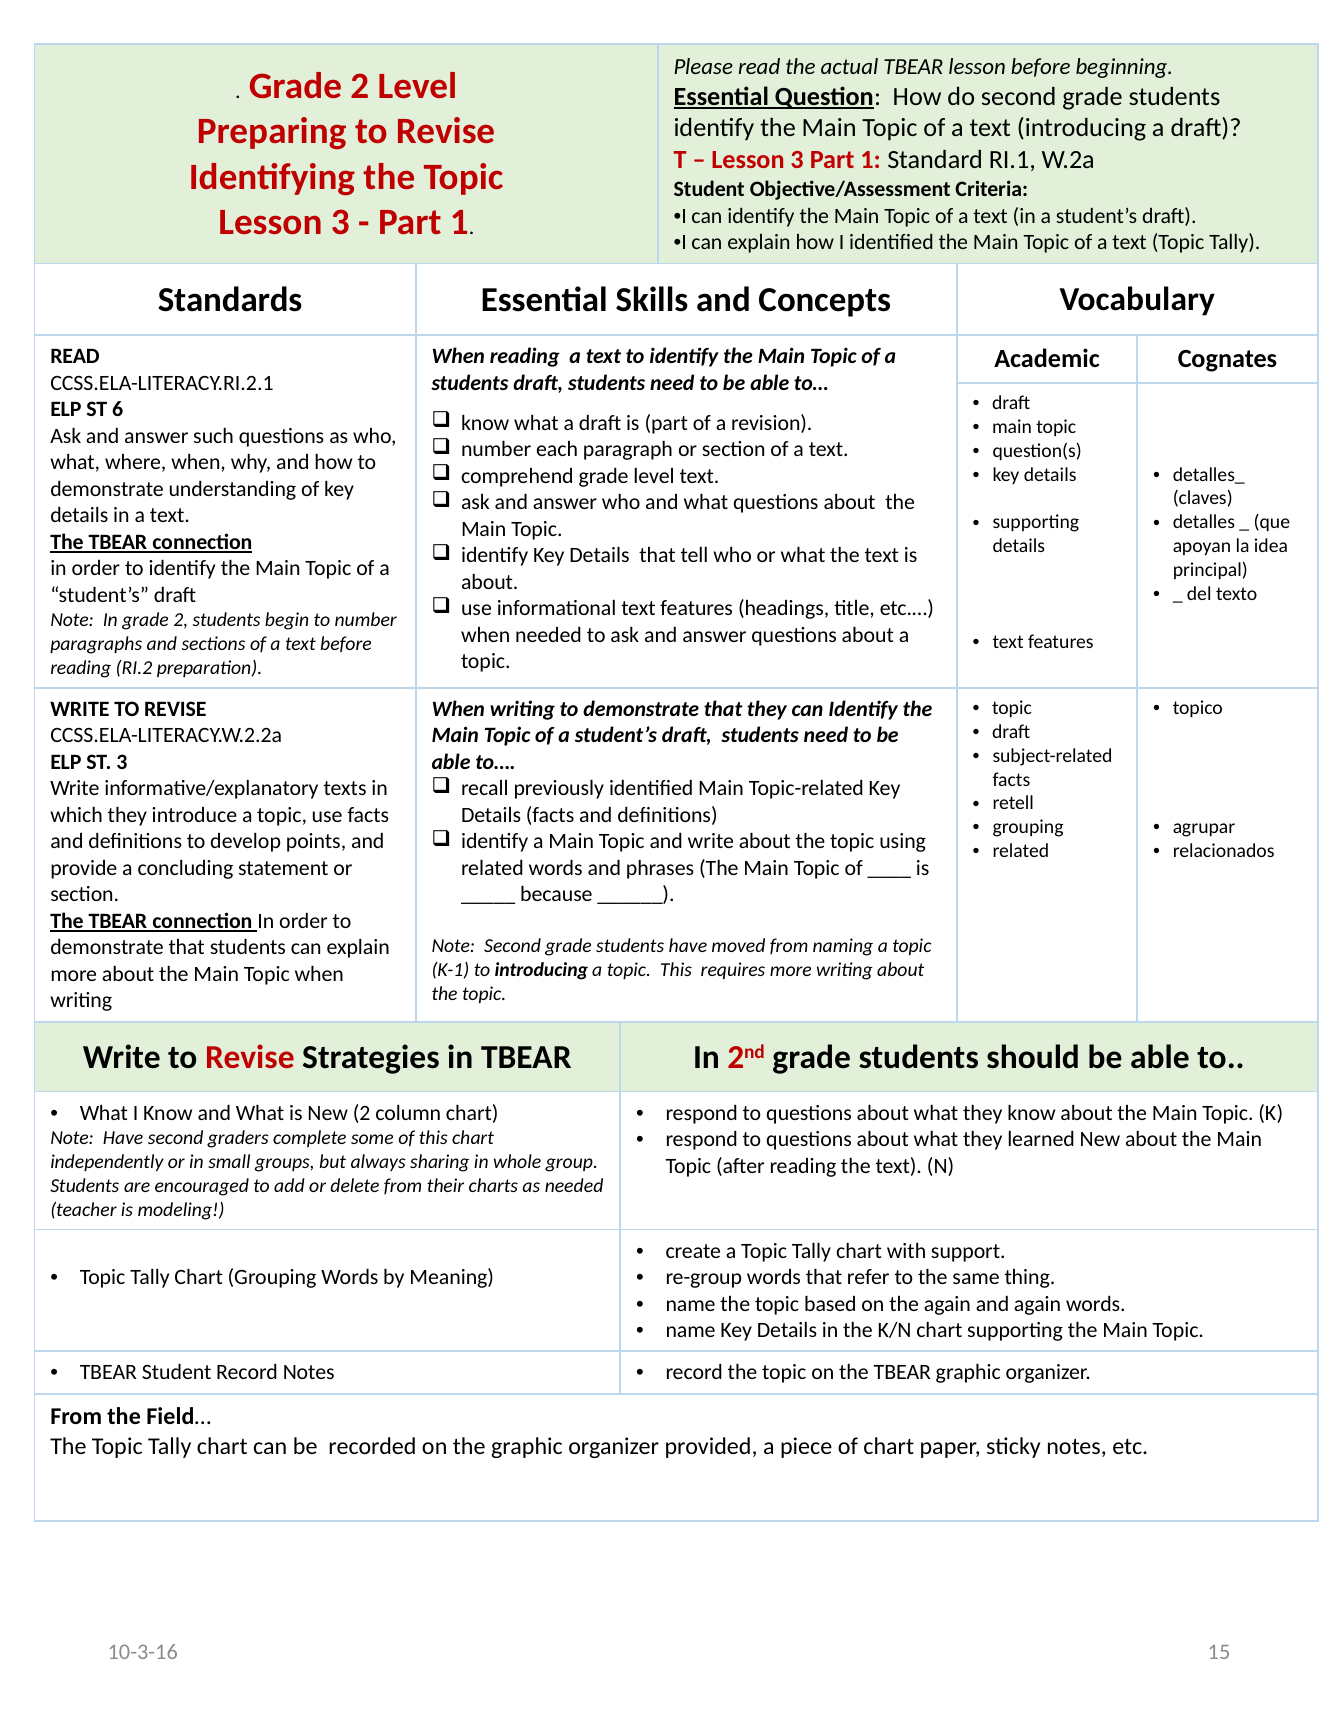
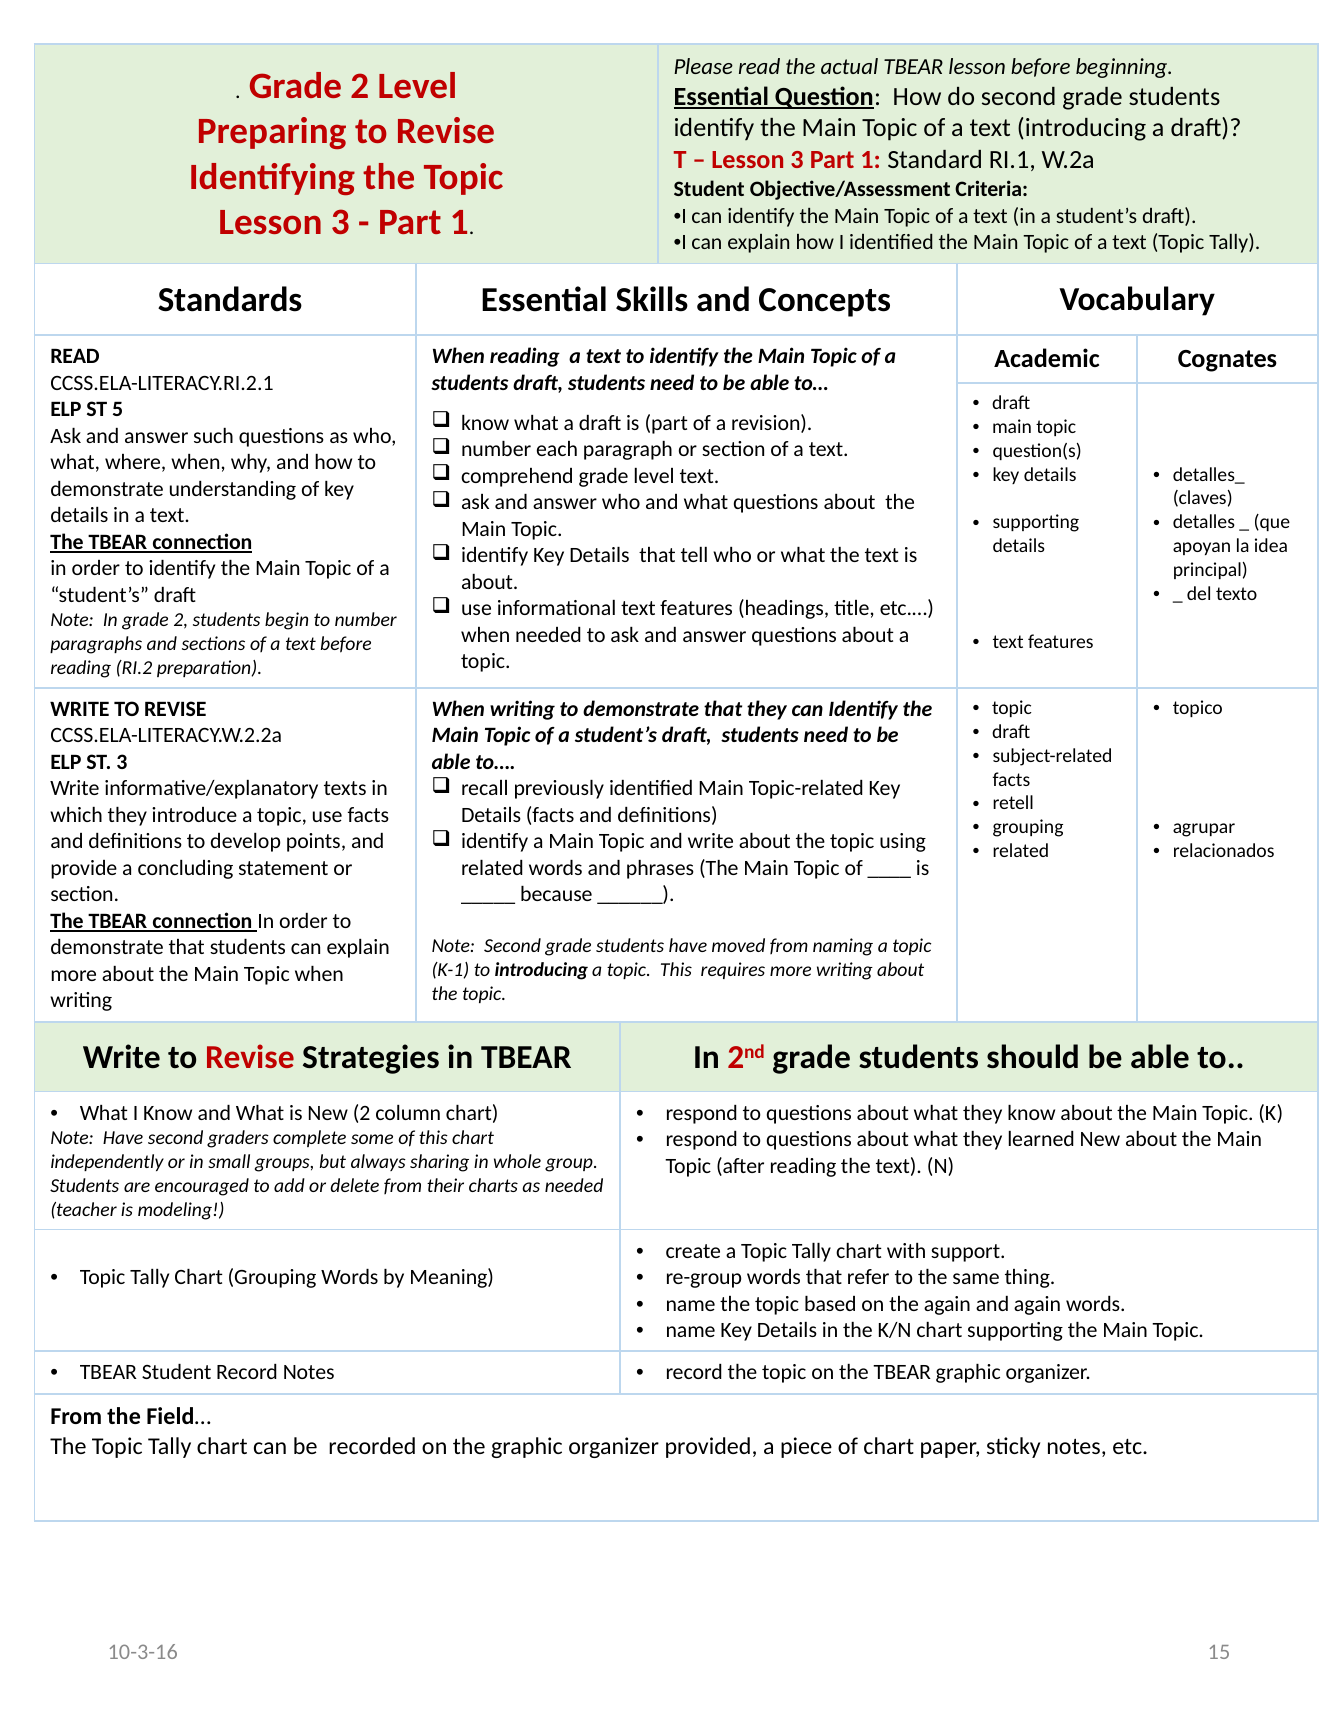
6: 6 -> 5 (118, 410)
